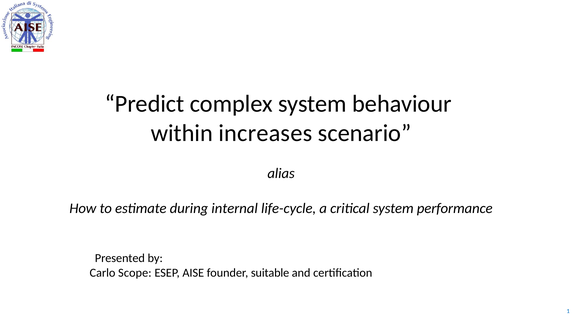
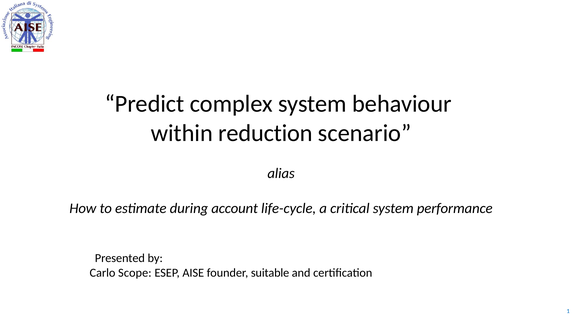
increases: increases -> reduction (265, 133)
internal: internal -> account (235, 209)
